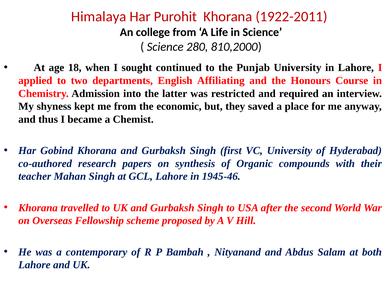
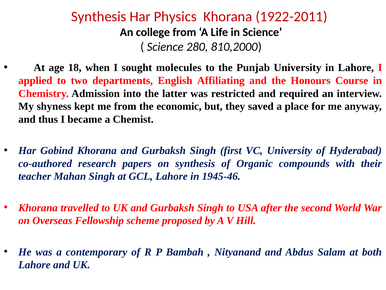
Himalaya: Himalaya -> Synthesis (99, 17)
Purohit: Purohit -> Physics (175, 17)
continued: continued -> molecules (179, 68)
